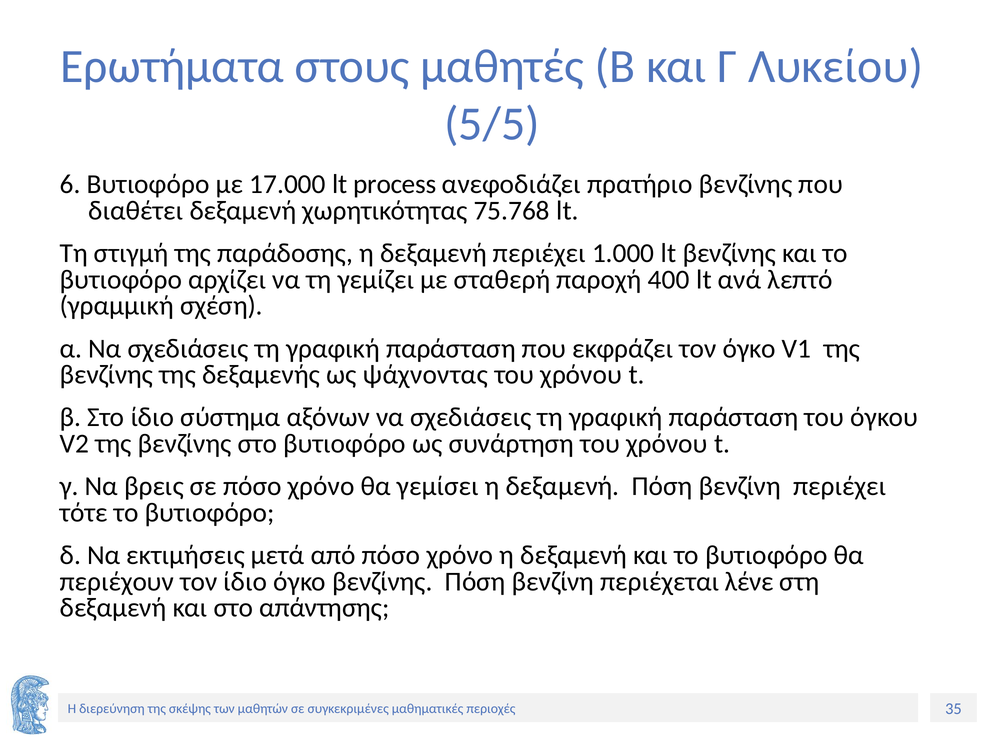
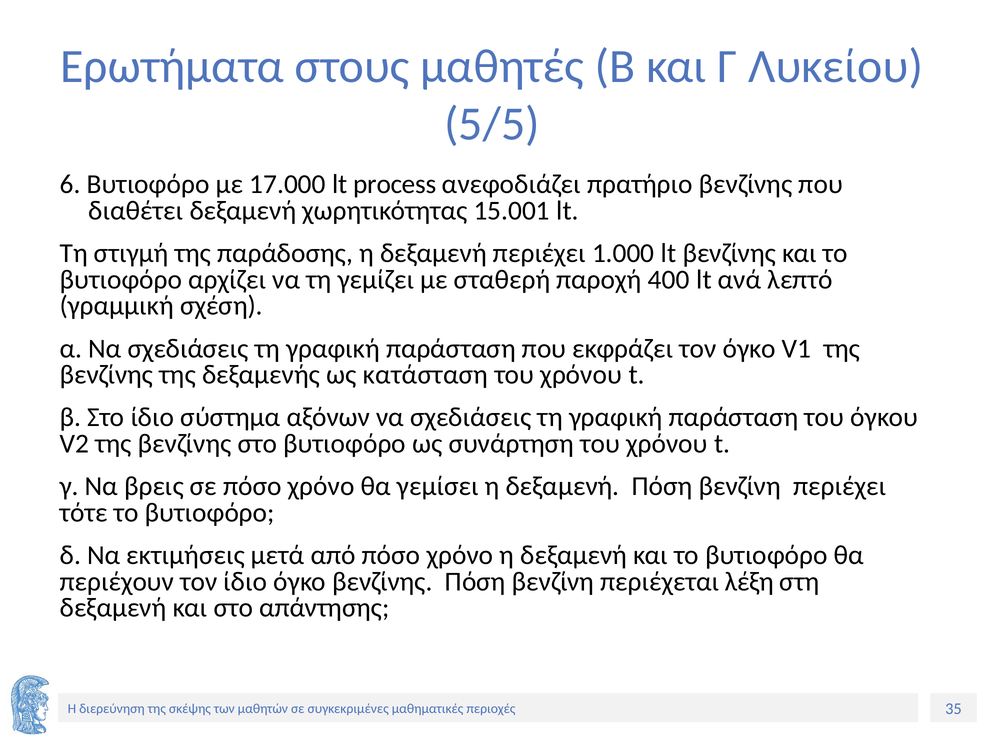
75.768: 75.768 -> 15.001 (512, 211)
ψάχνοντας: ψάχνοντας -> κατάσταση (425, 375)
λένε: λένε -> λέξη (749, 582)
